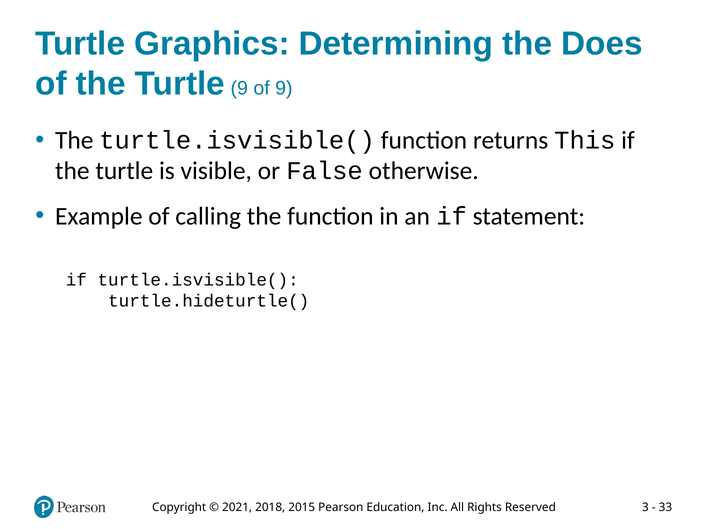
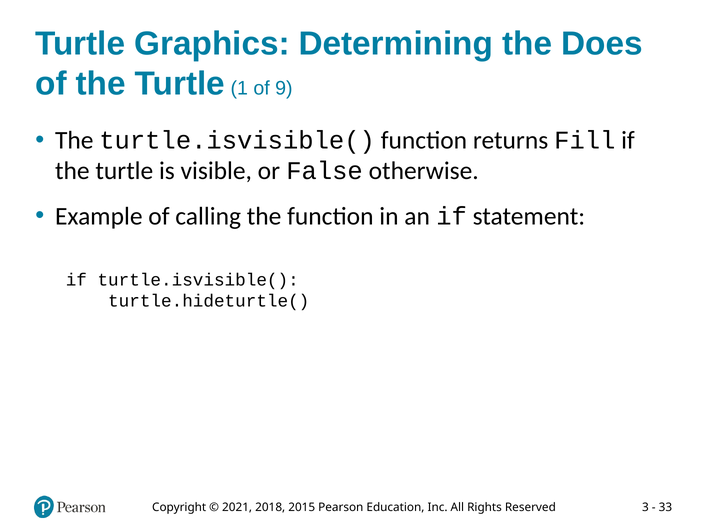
Turtle 9: 9 -> 1 (239, 88)
This: This -> Fill (585, 141)
